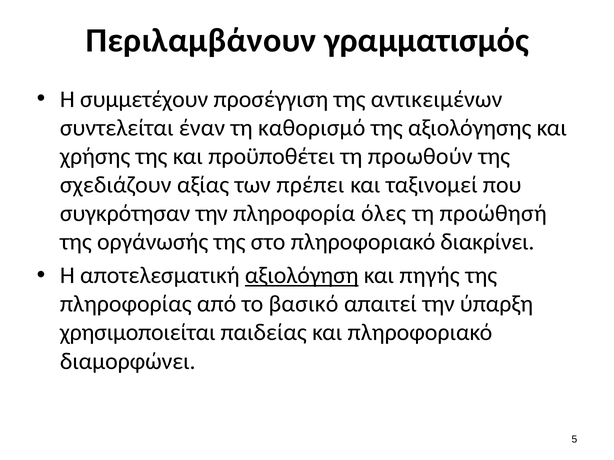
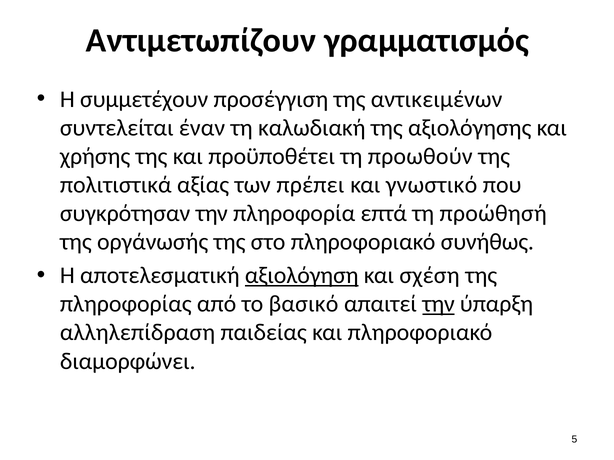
Περιλαμβάνουν: Περιλαμβάνουν -> Αντιμετωπίζουν (201, 41)
καθορισμό: καθορισμό -> καλωδιακή (312, 128)
σχεδιάζουν: σχεδιάζουν -> πολιτιστικά (116, 185)
ταξινομεί: ταξινομεί -> γνωστικό (432, 185)
όλες: όλες -> επτά (384, 214)
διακρίνει: διακρίνει -> συνήθως (487, 242)
πηγής: πηγής -> σχέση (430, 276)
την underline: none -> present (439, 304)
χρησιμοποιείται: χρησιμοποιείται -> αλληλεπίδραση (137, 333)
